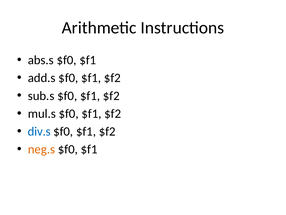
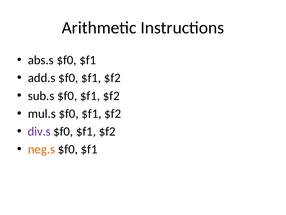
div.s colour: blue -> purple (39, 131)
